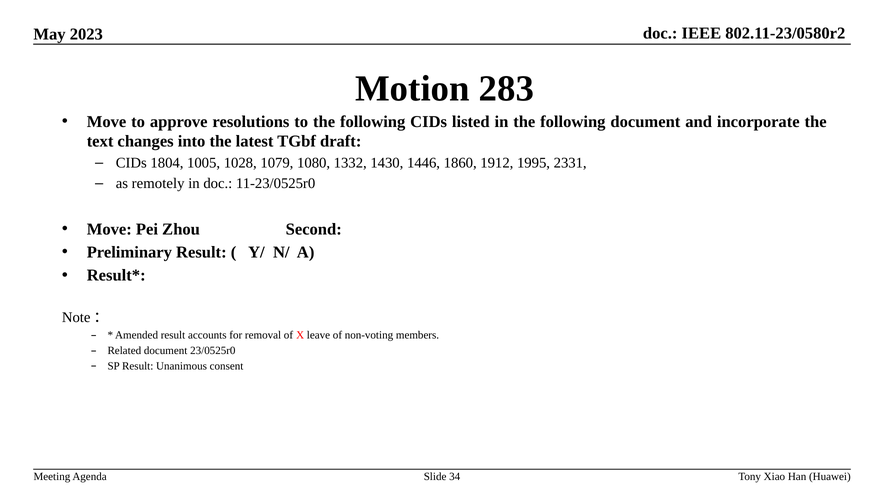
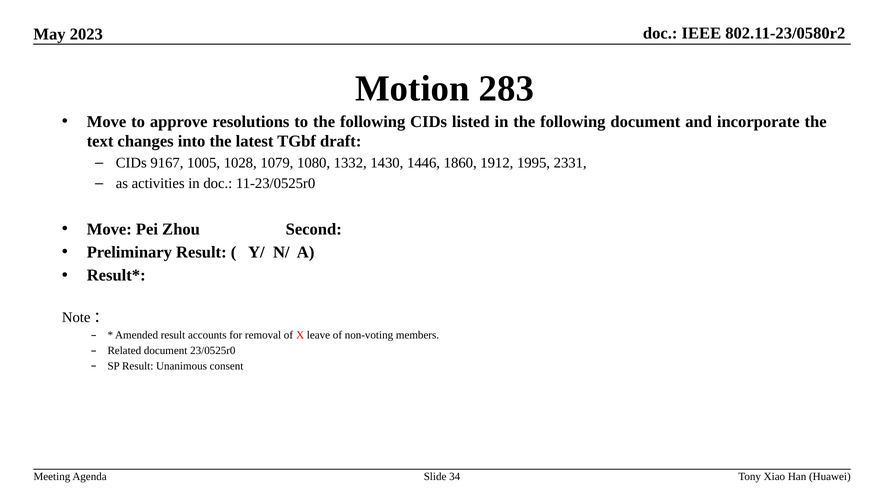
1804: 1804 -> 9167 (167, 163)
remotely: remotely -> activities (158, 184)
